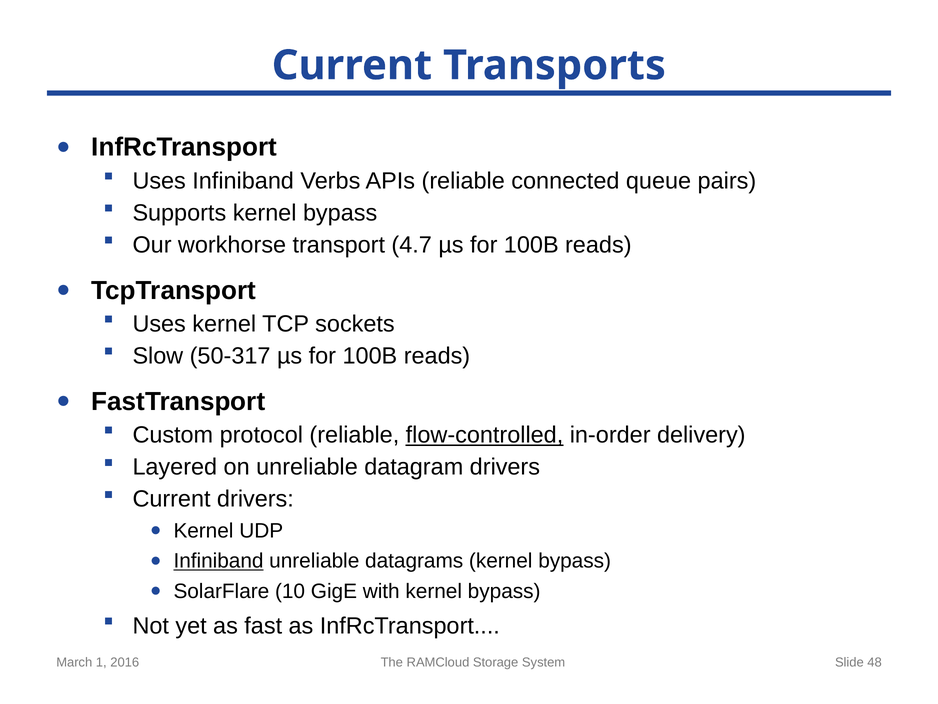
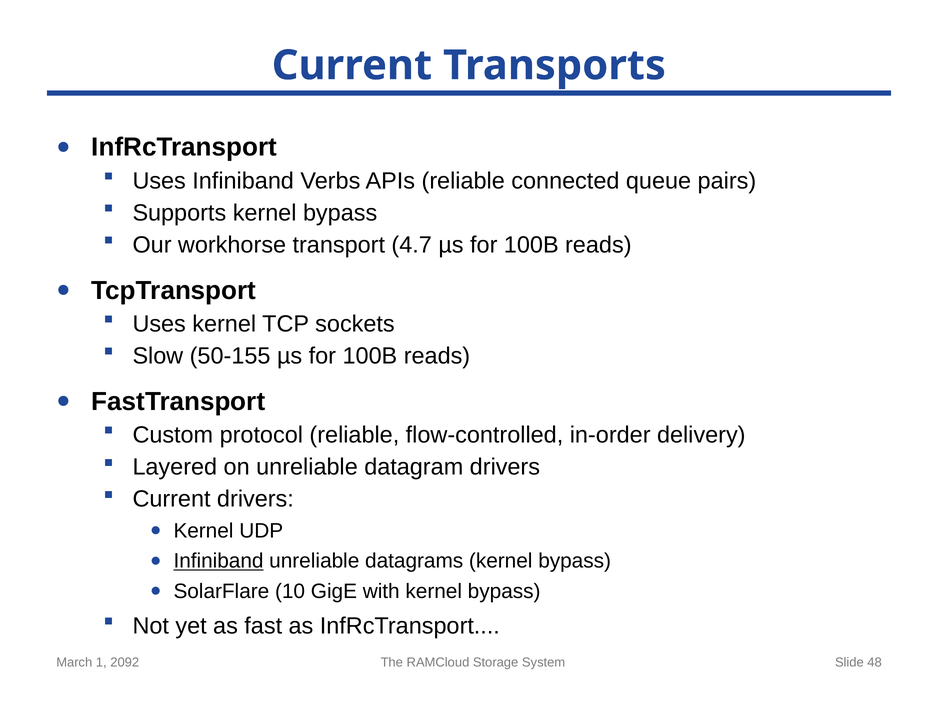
50-317: 50-317 -> 50-155 (230, 356)
flow-controlled underline: present -> none (485, 435)
2016: 2016 -> 2092 (125, 662)
